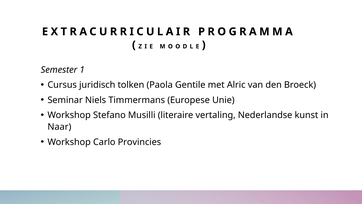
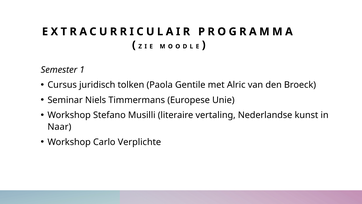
Provincies: Provincies -> Verplichte (139, 142)
